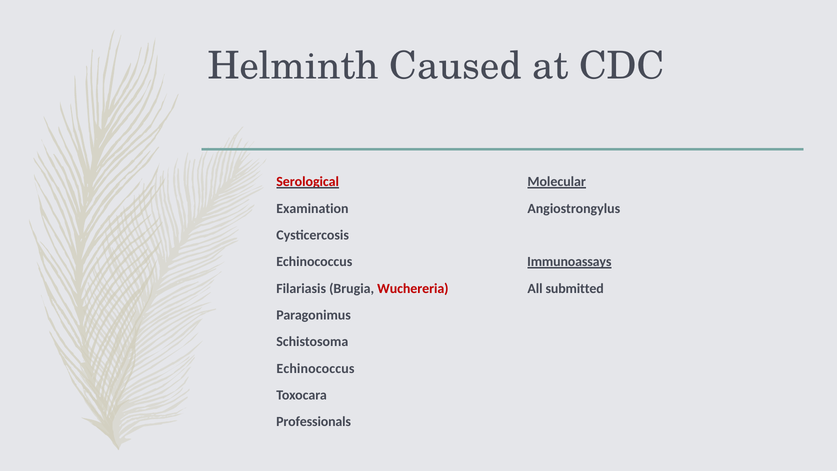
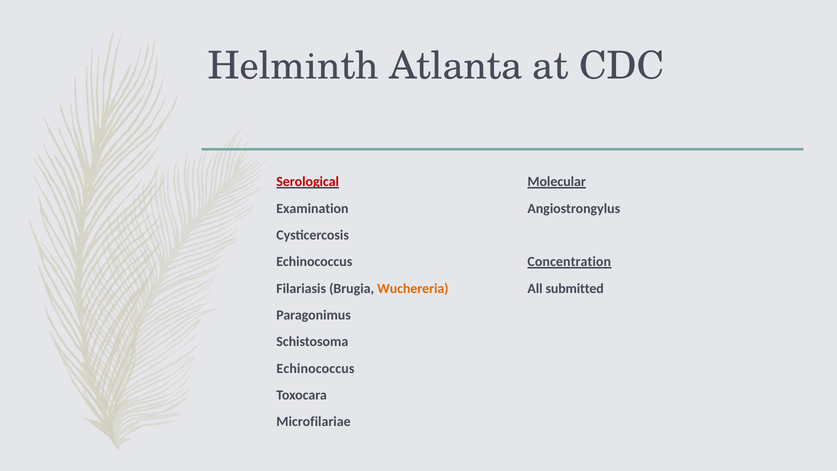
Caused: Caused -> Atlanta (456, 66)
Immunoassays: Immunoassays -> Concentration (569, 262)
Wuchereria colour: red -> orange (413, 288)
Professionals: Professionals -> Microfilariae (314, 422)
